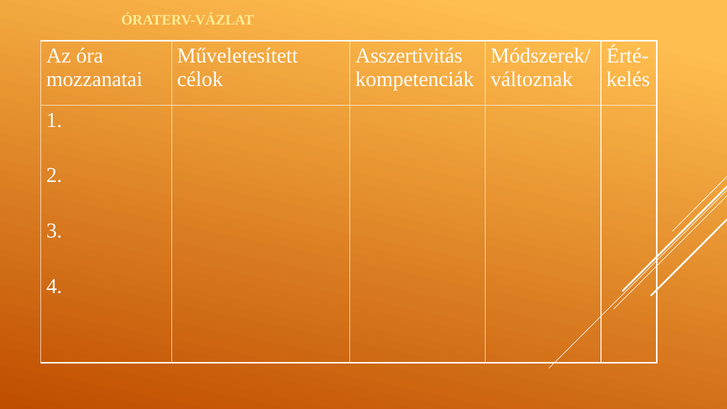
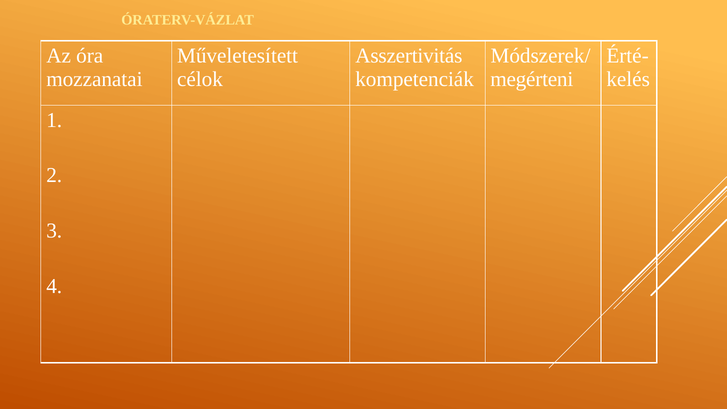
változnak: változnak -> megérteni (532, 79)
